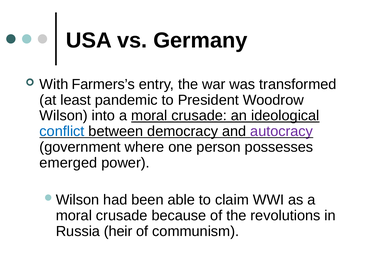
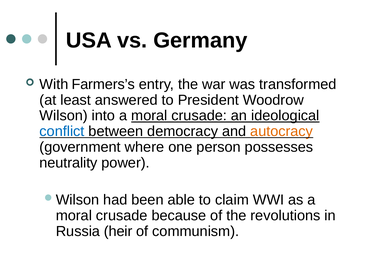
pandemic: pandemic -> answered (126, 100)
autocracy colour: purple -> orange (282, 131)
emerged: emerged -> neutrality (68, 163)
